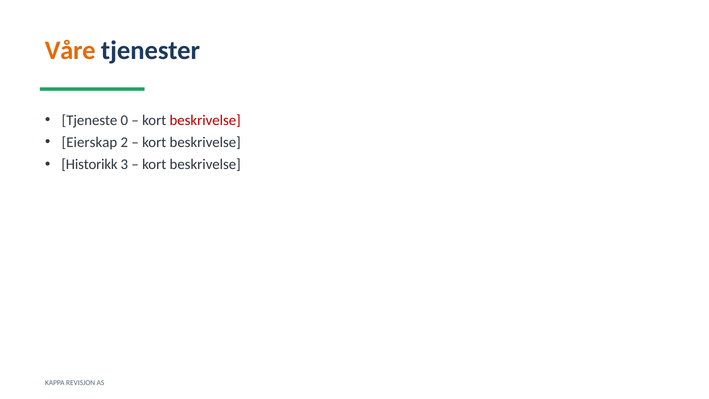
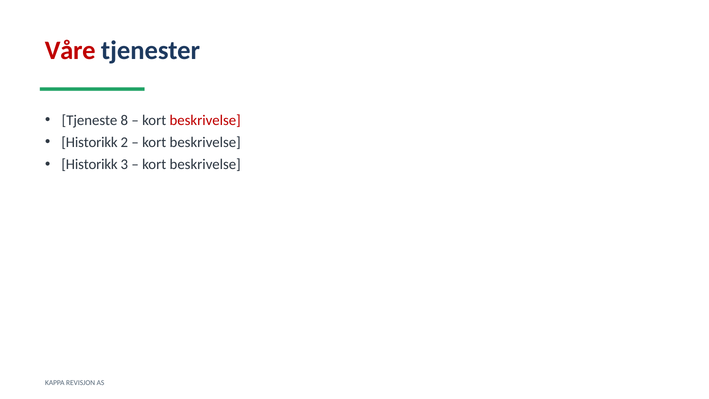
Våre colour: orange -> red (70, 51)
0: 0 -> 8 (124, 120)
Eierskap: Eierskap -> Historikk (90, 142)
